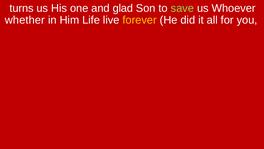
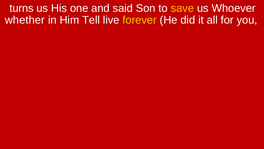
glad: glad -> said (123, 8)
save colour: light green -> yellow (182, 8)
Life: Life -> Tell (91, 20)
